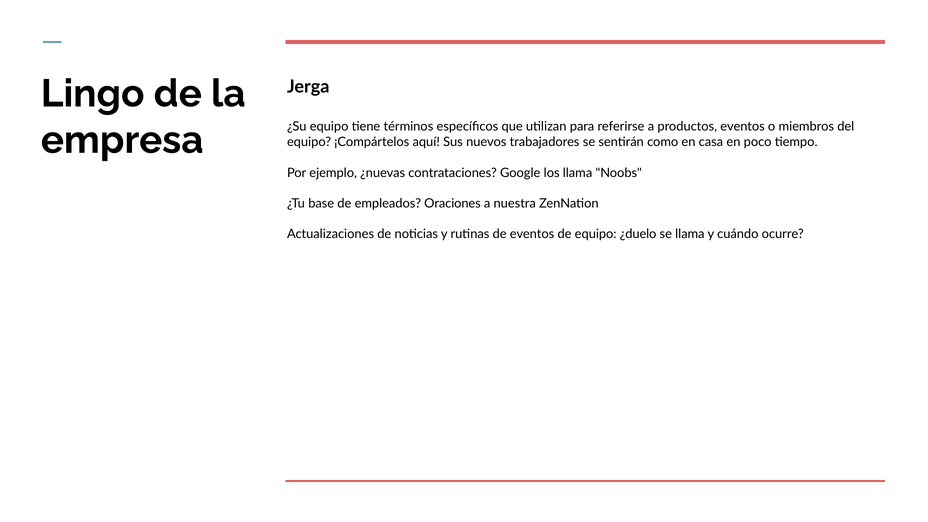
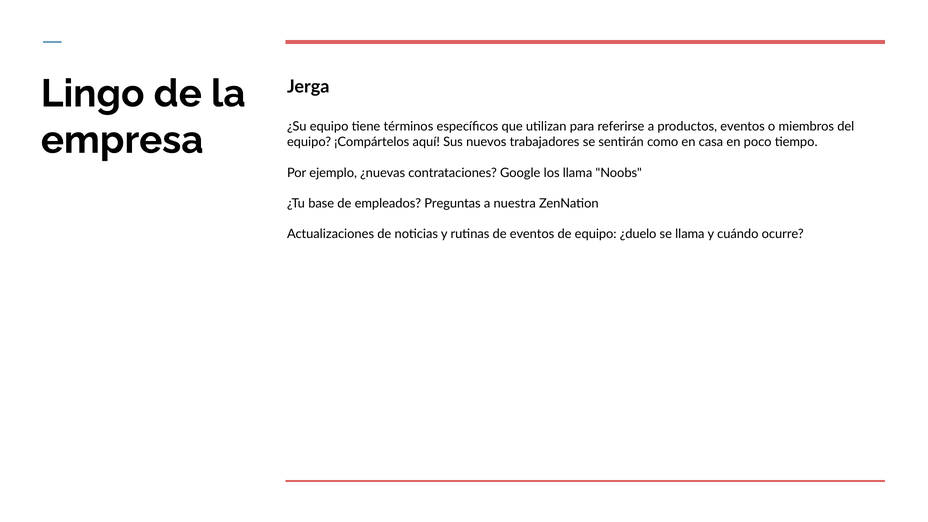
Oraciones: Oraciones -> Preguntas (452, 203)
